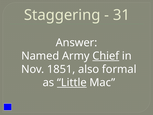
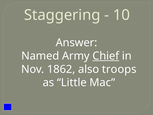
31: 31 -> 10 (121, 15)
1851: 1851 -> 1862 (61, 69)
formal: formal -> troops (119, 69)
Little underline: present -> none (72, 82)
